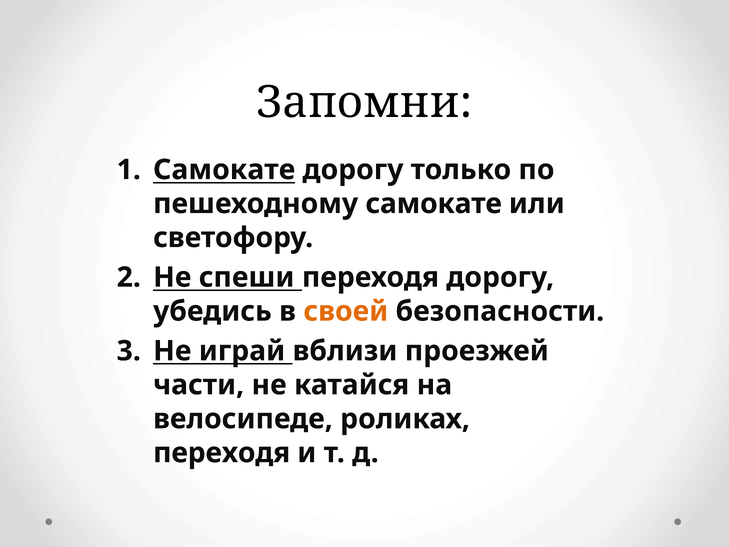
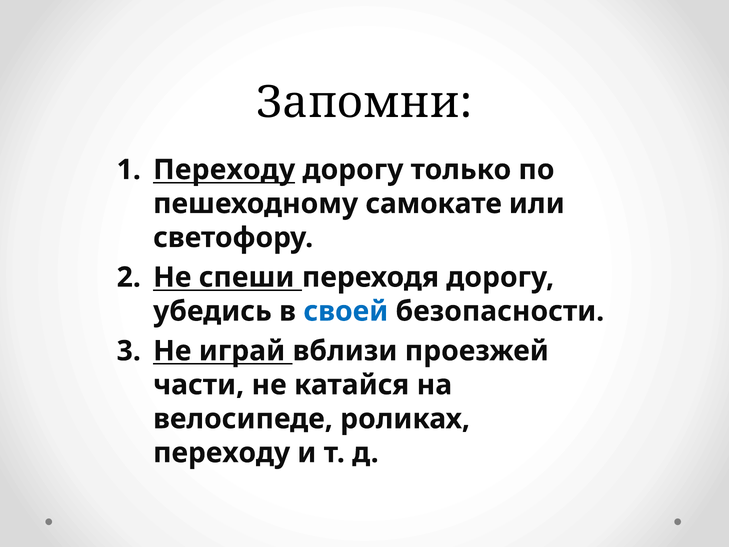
Самокате: Самокате -> Переходу (224, 170)
своей colour: orange -> blue (346, 311)
переходя: переходя -> переходу (222, 453)
